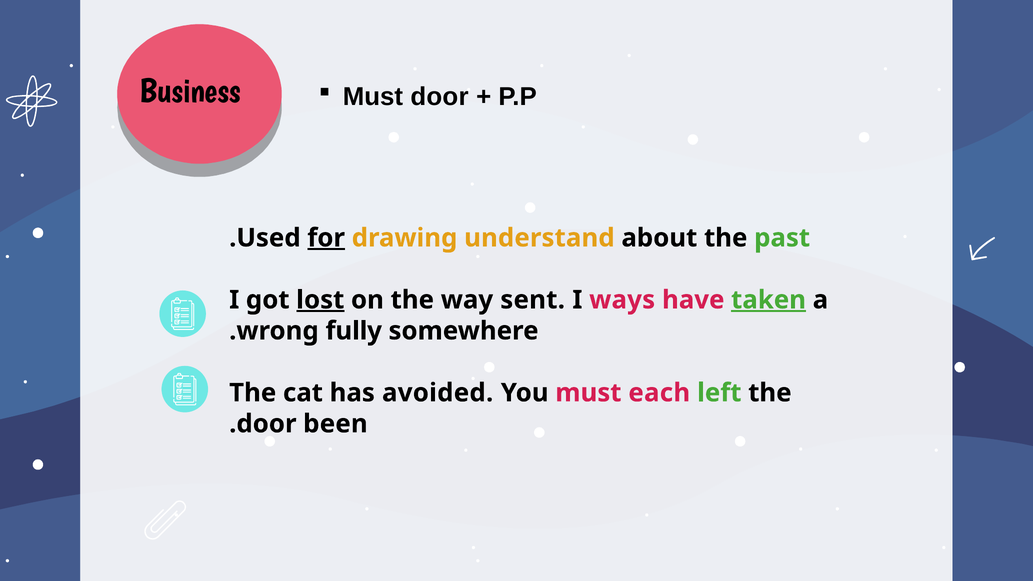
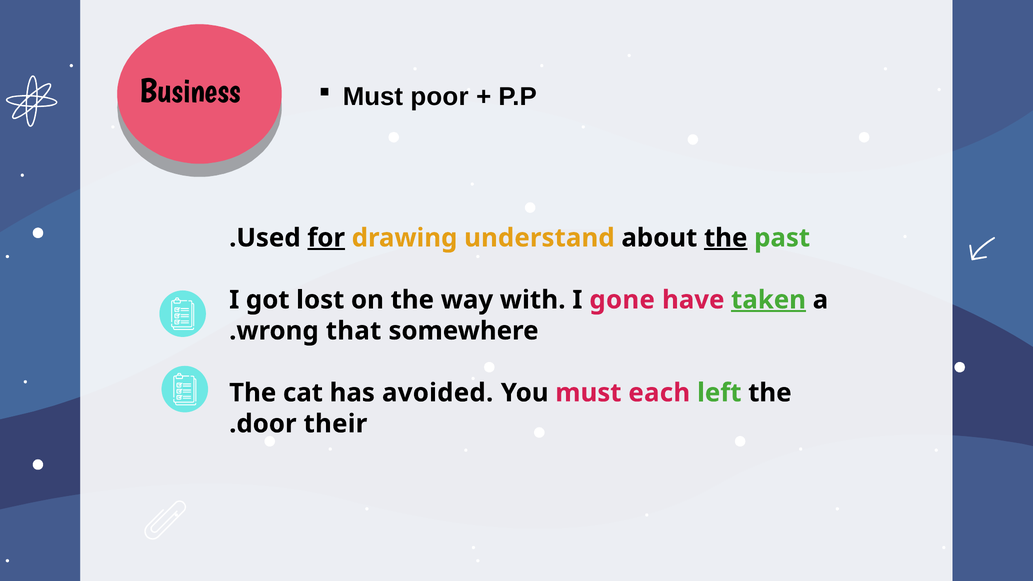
Must door: door -> poor (440, 97)
the underline: none -> present (726, 238)
lost underline: present -> none (320, 300)
sent: sent -> with (533, 300)
ways: ways -> gone (622, 300)
fully: fully -> that (354, 331)
been: been -> their (335, 424)
